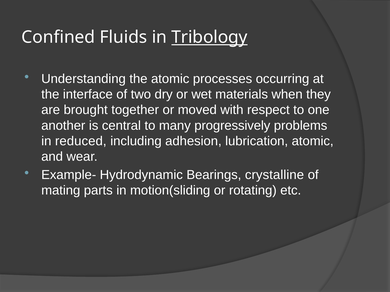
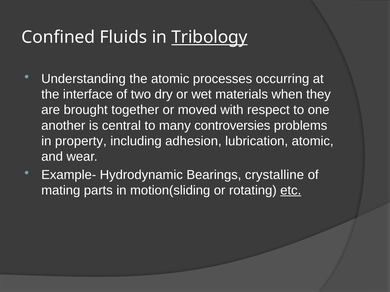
progressively: progressively -> controversies (232, 126)
reduced: reduced -> property (81, 141)
etc underline: none -> present (291, 191)
